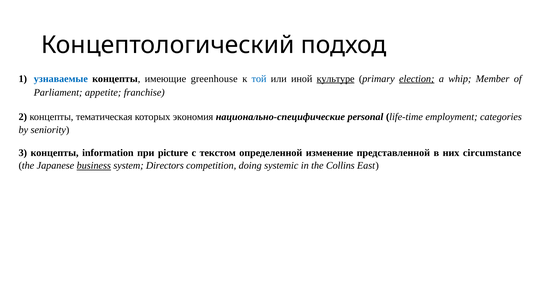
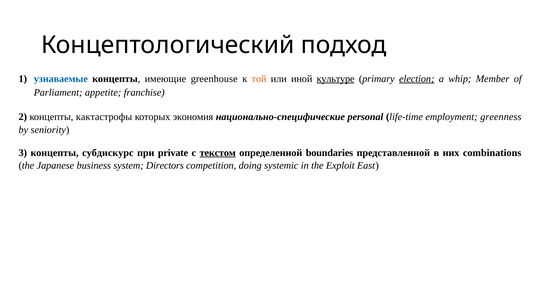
той colour: blue -> orange (259, 79)
тематическая: тематическая -> кактастрофы (104, 117)
categories: categories -> greenness (501, 117)
information: information -> субдискурс (108, 153)
picture: picture -> private (173, 153)
текстом underline: none -> present (218, 153)
изменение: изменение -> boundaries (330, 153)
circumstance: circumstance -> combinations (492, 153)
business underline: present -> none (94, 166)
Collins: Collins -> Exploit (340, 166)
